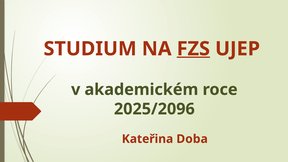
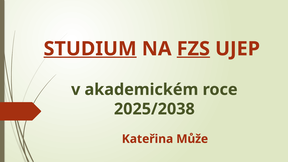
STUDIUM underline: none -> present (90, 49)
2025/2096: 2025/2096 -> 2025/2038 (154, 109)
Doba: Doba -> Může (192, 139)
